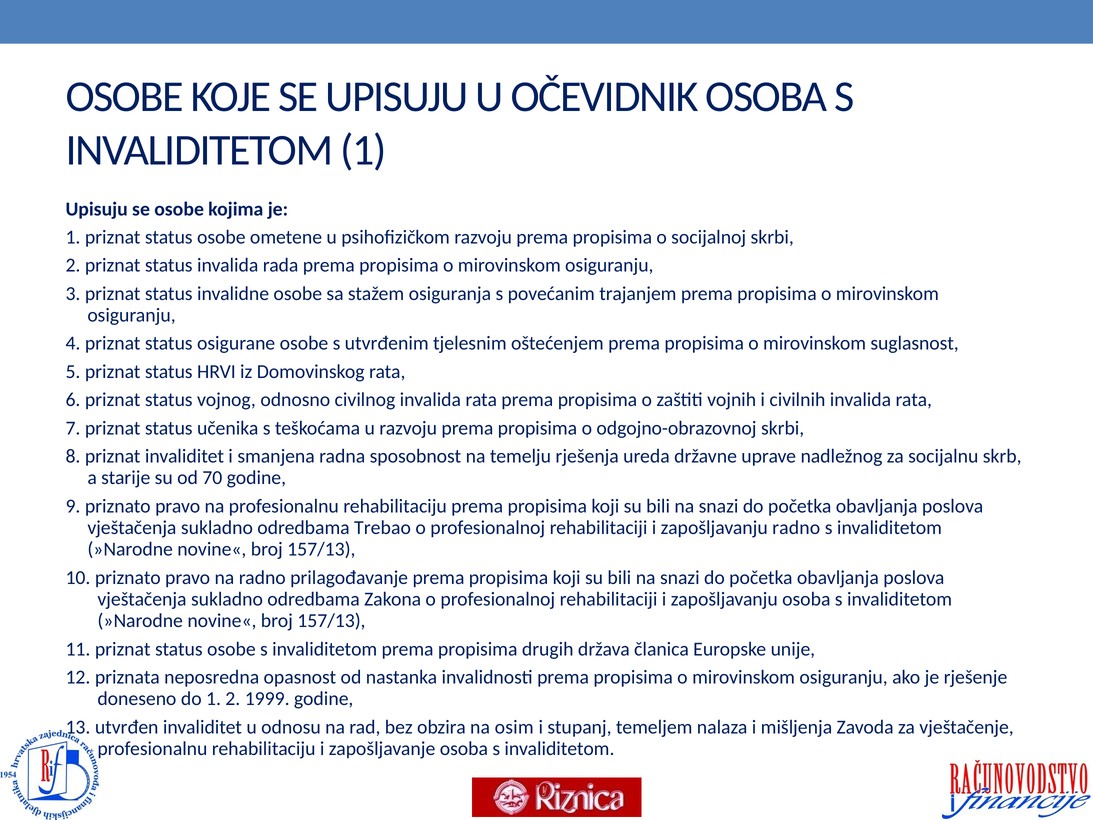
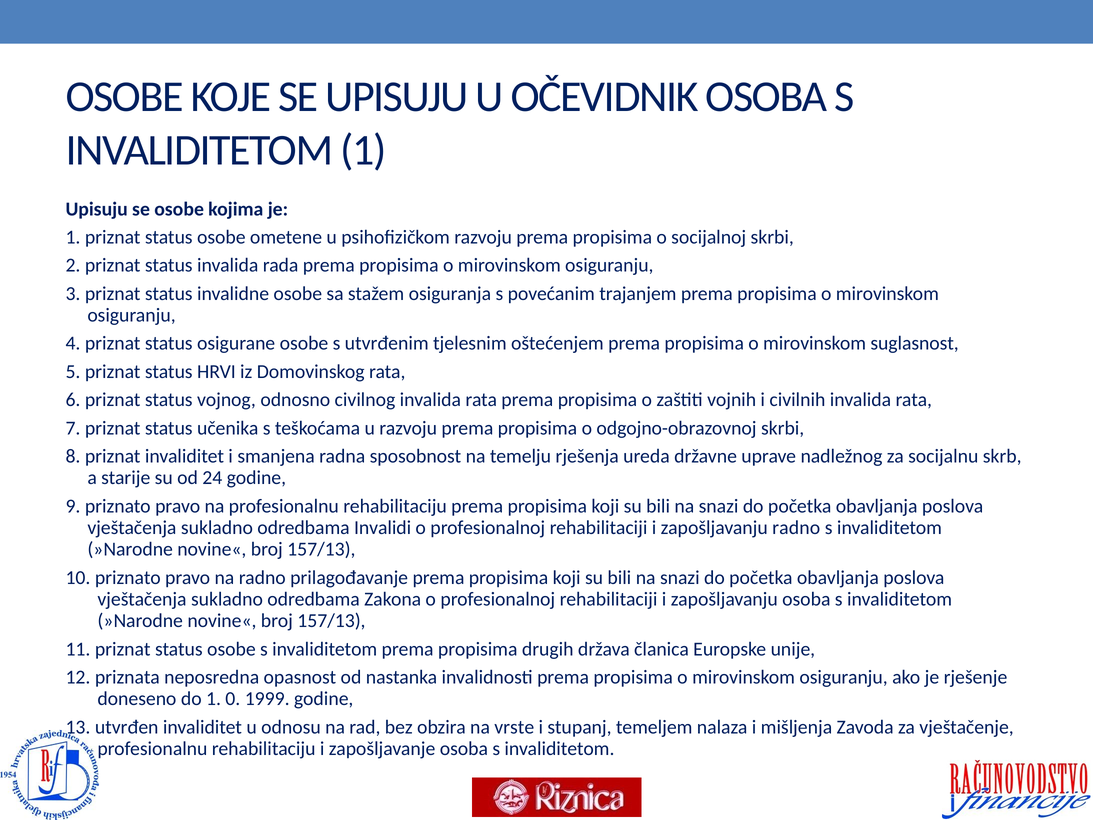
70: 70 -> 24 (212, 478)
Trebao: Trebao -> Invalidi (383, 528)
1 2: 2 -> 0 (233, 699)
osim: osim -> vrste (514, 727)
